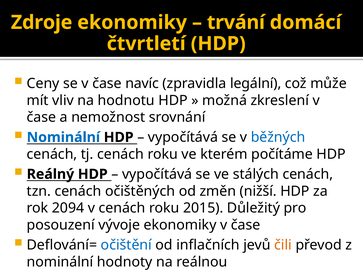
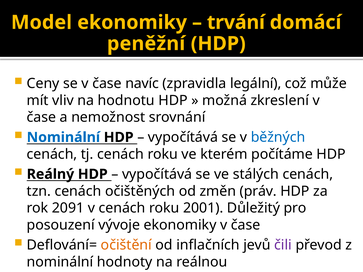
Zdroje: Zdroje -> Model (41, 22)
čtvrtletí: čtvrtletí -> peněžní (146, 44)
nižší: nižší -> práv (258, 191)
2094: 2094 -> 2091 (68, 208)
2015: 2015 -> 2001 (203, 208)
očištění colour: blue -> orange (126, 245)
čili colour: orange -> purple (283, 245)
